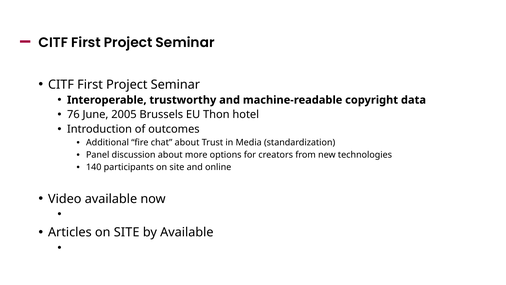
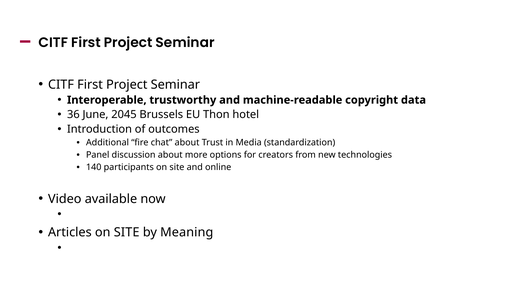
76: 76 -> 36 (73, 114)
2005: 2005 -> 2045 (124, 114)
by Available: Available -> Meaning (187, 232)
